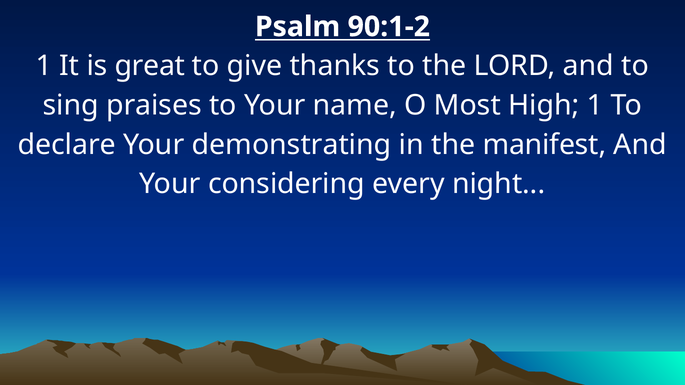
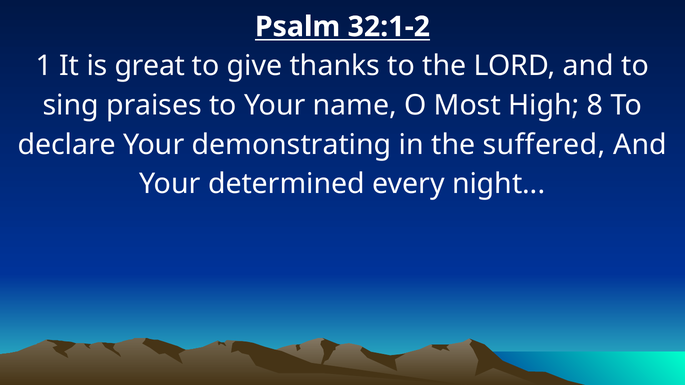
90:1-2: 90:1-2 -> 32:1-2 (389, 27)
High 1: 1 -> 8 (595, 105)
manifest: manifest -> suffered (544, 145)
considering: considering -> determined (286, 184)
